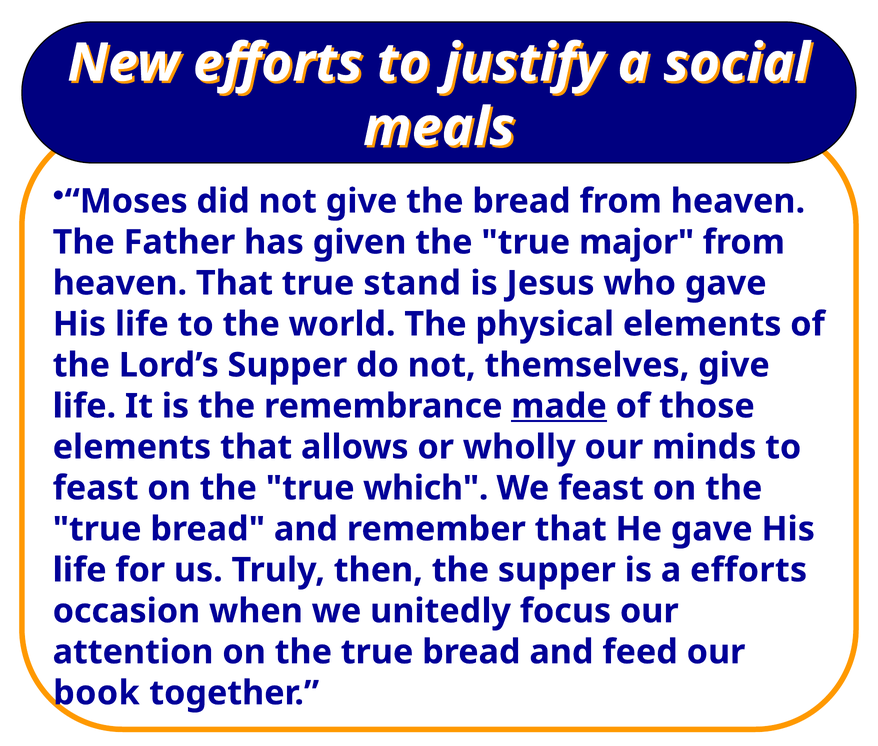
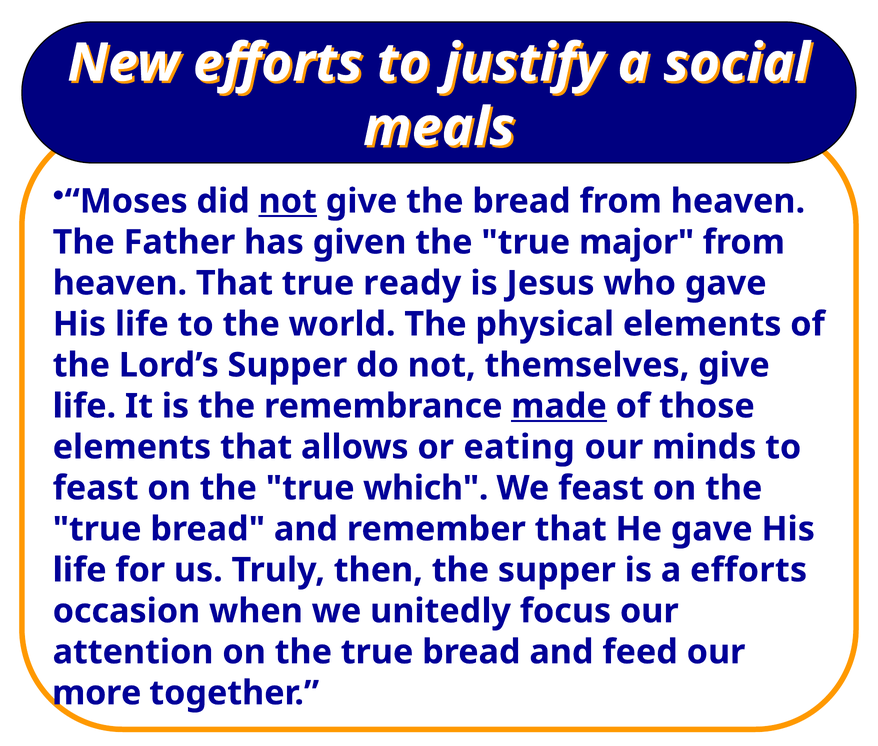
not underline: none -> present (288, 201)
stand: stand -> ready (412, 283)
wholly: wholly -> eating (519, 447)
book: book -> more (97, 693)
